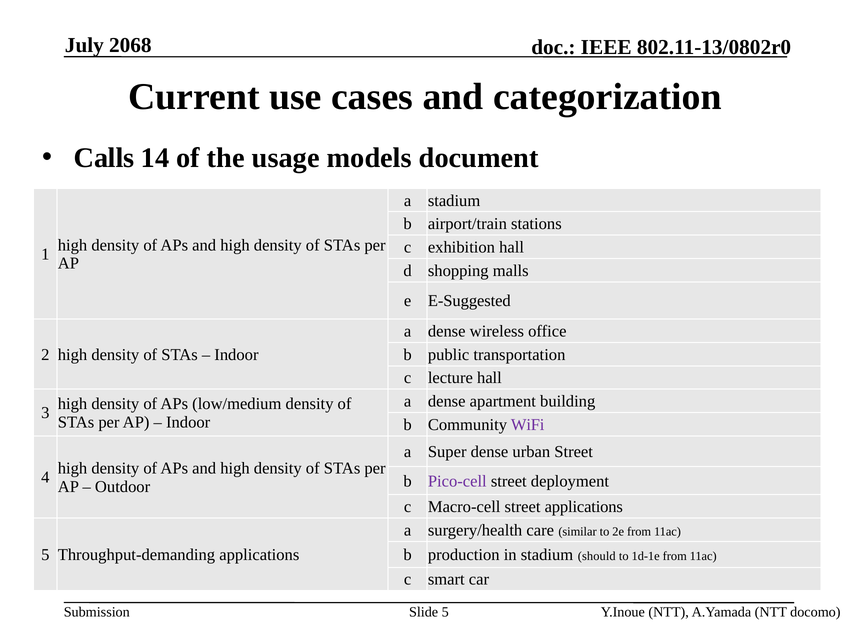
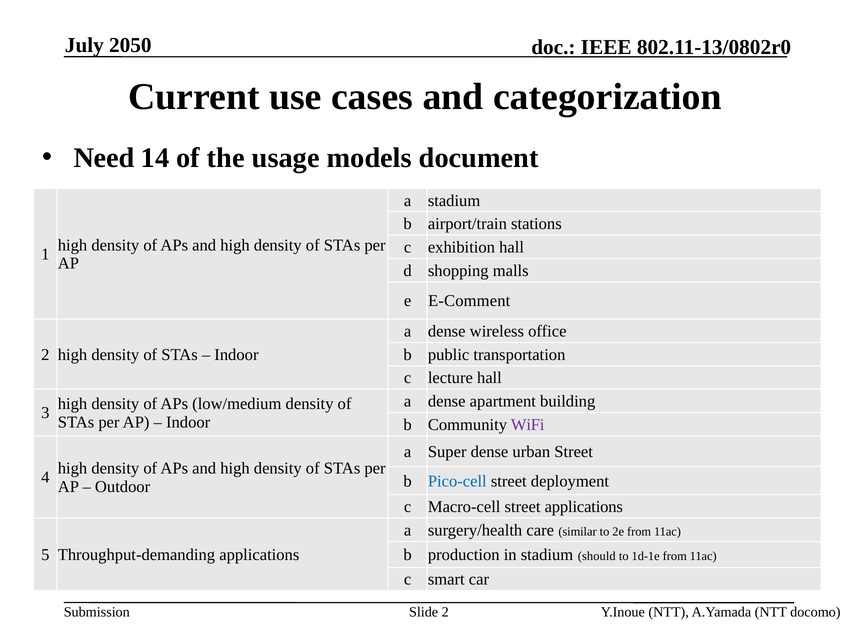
2068: 2068 -> 2050 (130, 45)
Calls: Calls -> Need (104, 158)
E-Suggested: E-Suggested -> E-Comment (469, 301)
Pico-cell colour: purple -> blue (457, 481)
Slide 5: 5 -> 2 (445, 612)
